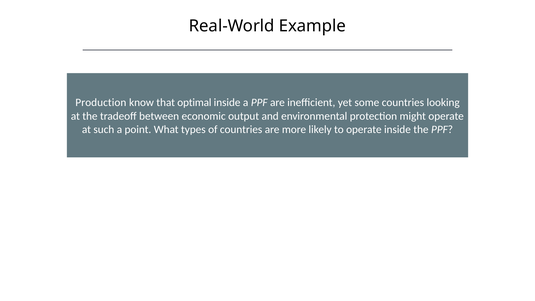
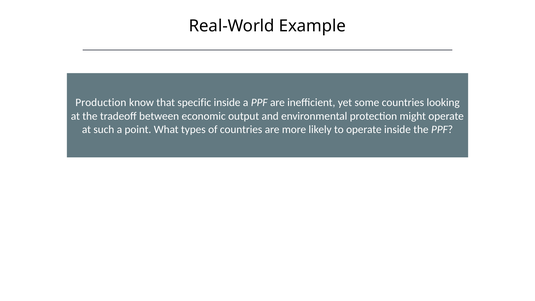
optimal: optimal -> specific (194, 103)
